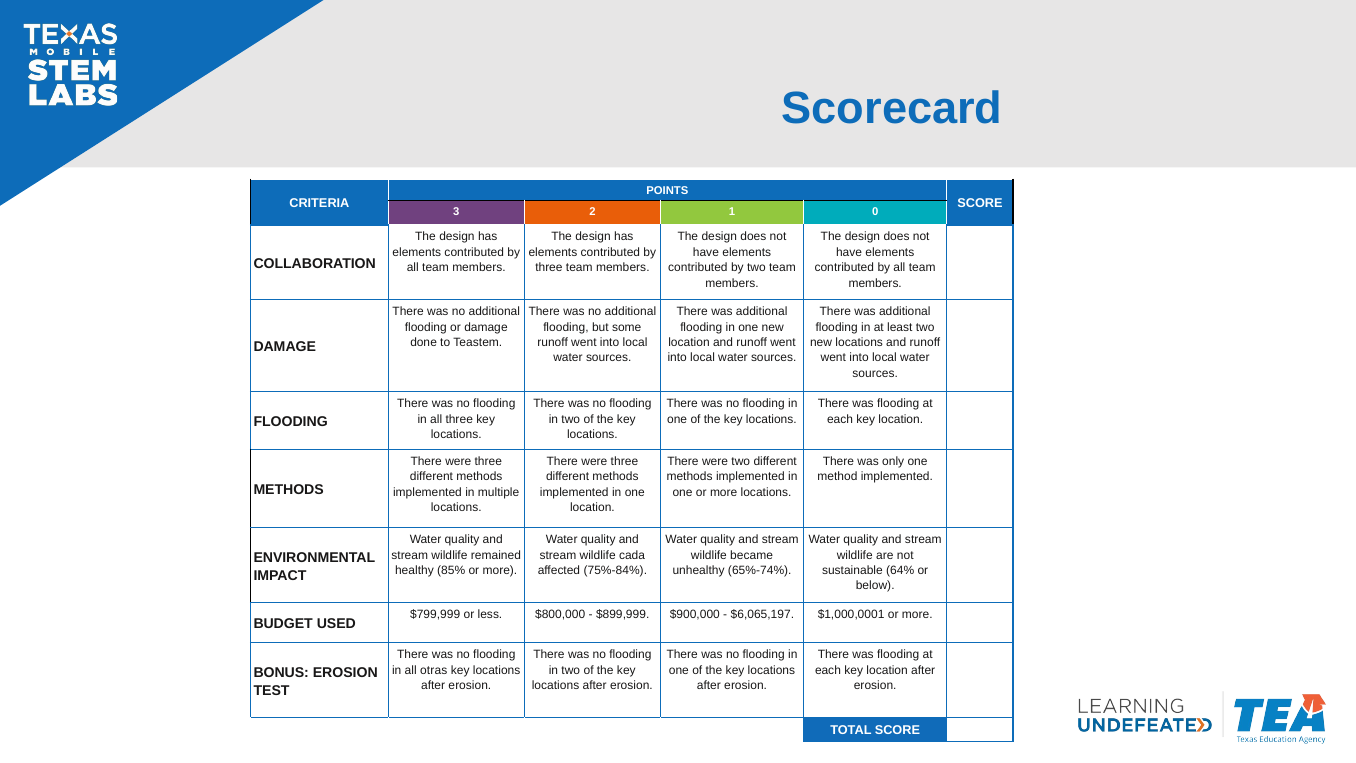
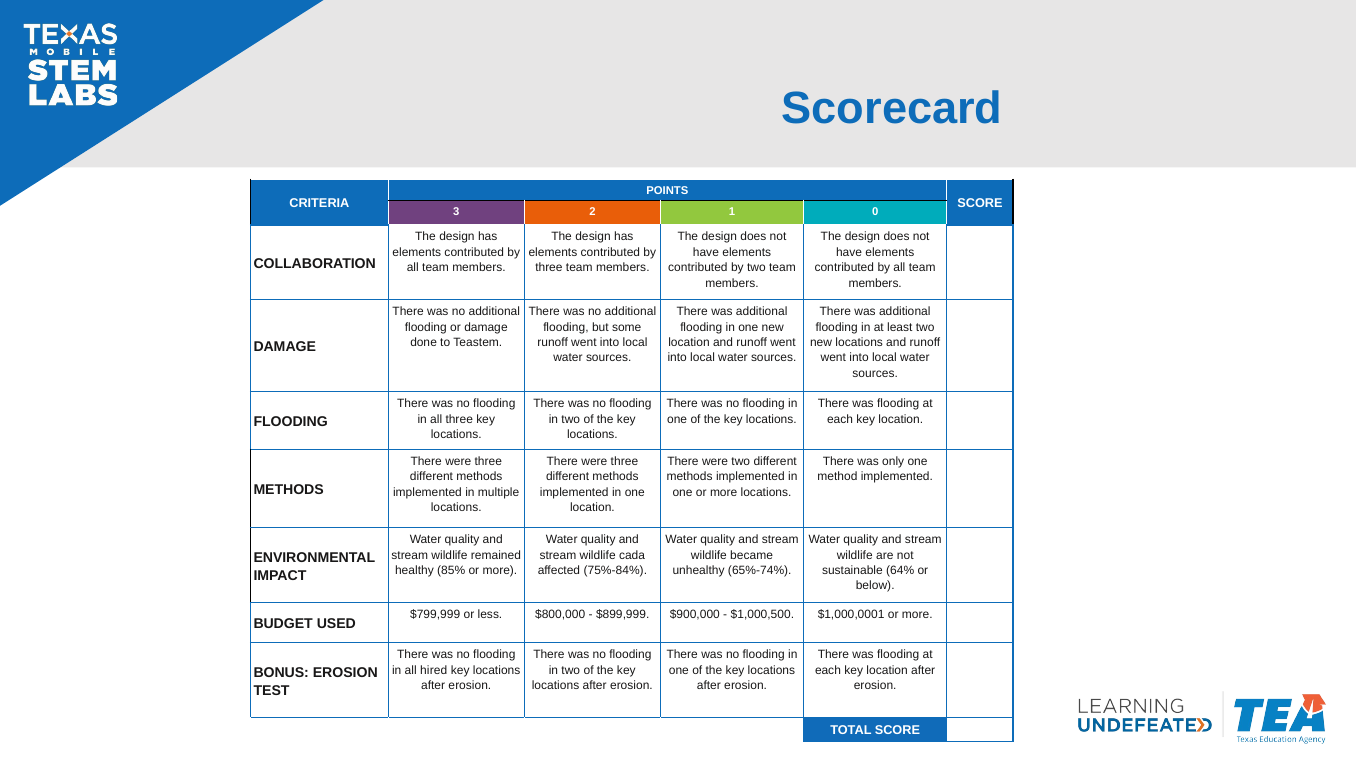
$6,065,197: $6,065,197 -> $1,000,500 (762, 614)
otras: otras -> hired (434, 670)
